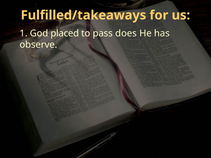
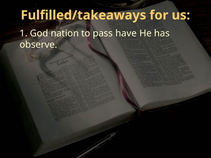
placed: placed -> nation (65, 33)
does: does -> have (126, 33)
